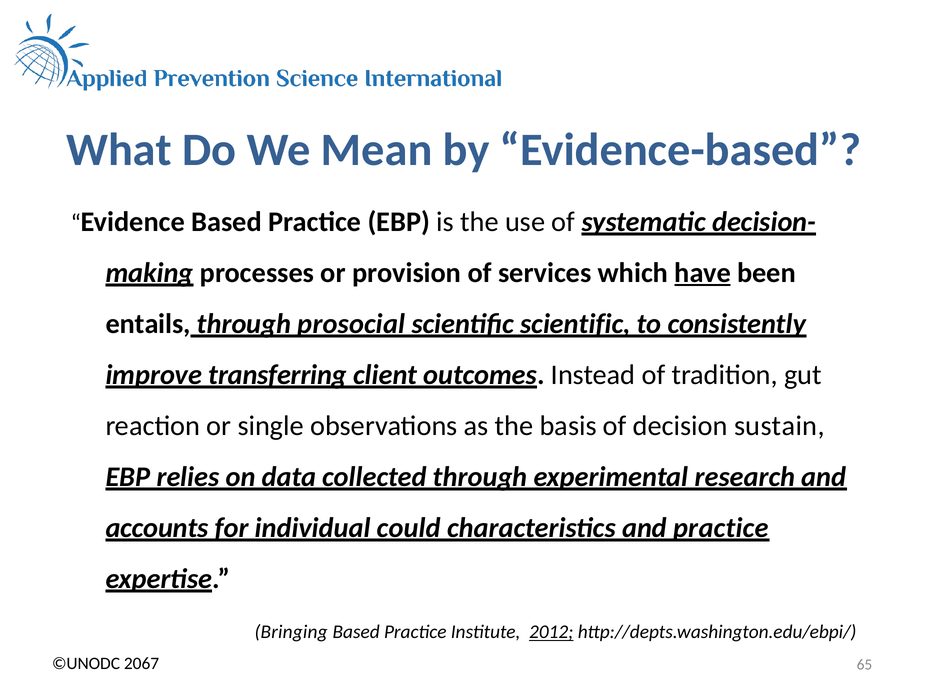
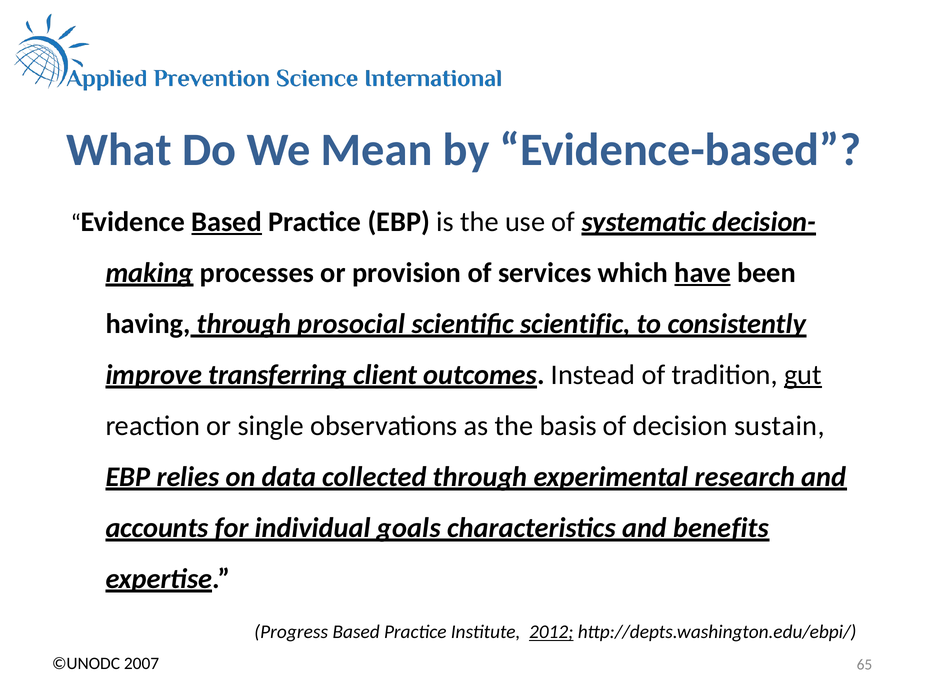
Based underline: none -> present (227, 222)
entails: entails -> having (148, 324)
gut underline: none -> present (803, 375)
could: could -> goals (409, 528)
and practice: practice -> benefits (721, 528)
Bringing: Bringing -> Progress (291, 632)
2067: 2067 -> 2007 (142, 664)
